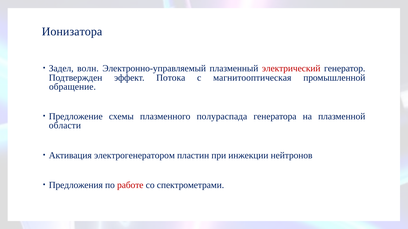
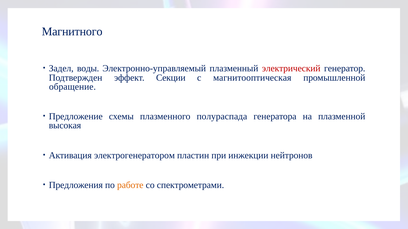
Ионизатора: Ионизатора -> Магнитного (72, 32)
волн: волн -> воды (88, 69)
Потока: Потока -> Секции (171, 78)
области: области -> высокая (65, 126)
работе colour: red -> orange (130, 186)
